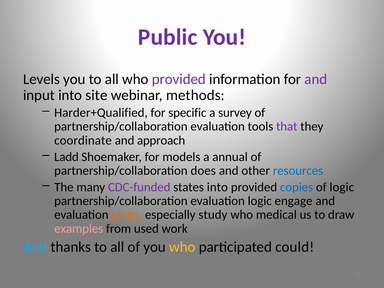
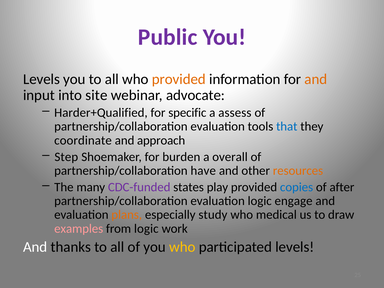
provided colour: purple -> orange (179, 79)
and colour: purple -> orange (316, 79)
methods: methods -> advocate (195, 95)
survey: survey -> assess (235, 113)
that colour: purple -> blue (287, 126)
Ladd: Ladd -> Step (66, 157)
models: models -> burden (181, 157)
annual: annual -> overall (230, 157)
does: does -> have (203, 171)
resources colour: blue -> orange (298, 171)
states into: into -> play (217, 187)
of logic: logic -> after (342, 187)
from used: used -> logic (146, 229)
And colour: light blue -> white (35, 247)
participated could: could -> levels (295, 247)
